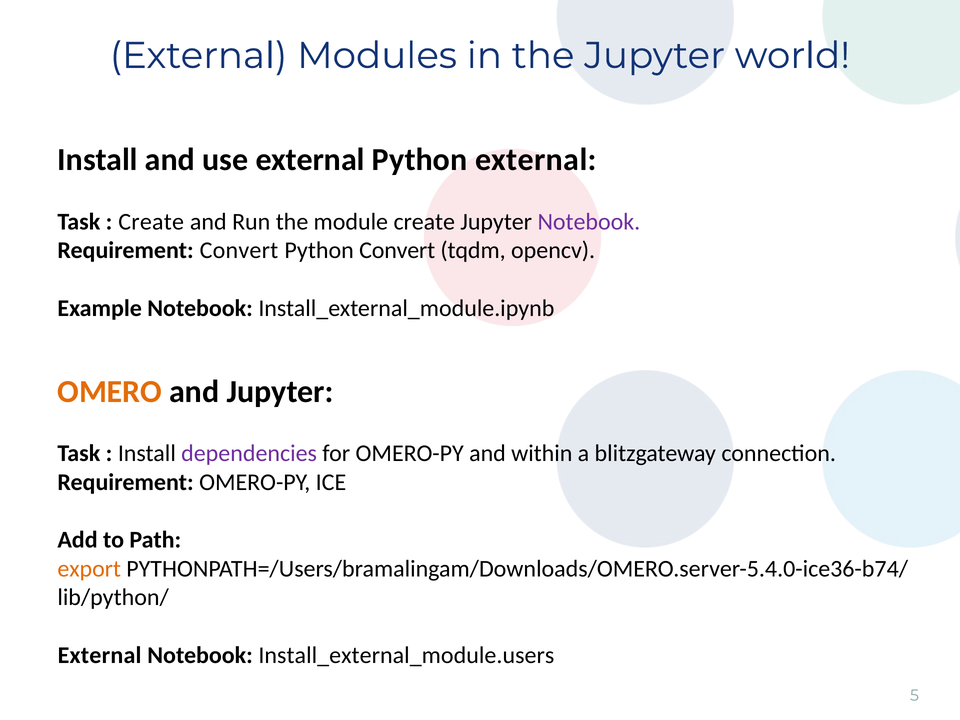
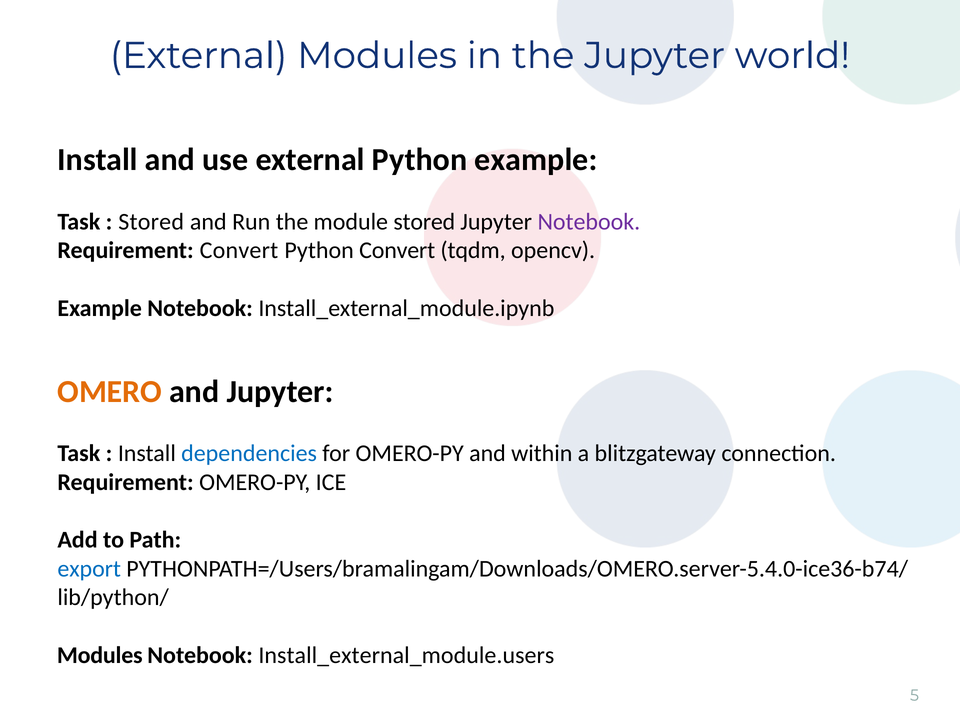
Python external: external -> example (536, 160)
Create: Create -> Stored (151, 222)
module create: create -> stored (424, 222)
dependencies colour: purple -> blue (249, 453)
export colour: orange -> blue (89, 569)
External: External -> Modules (100, 655)
